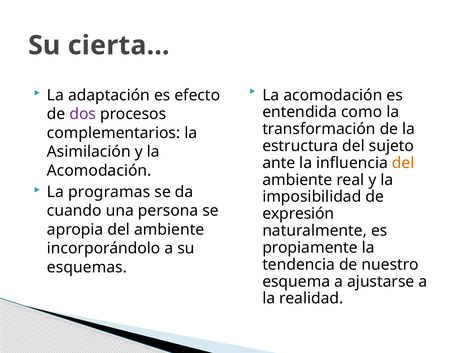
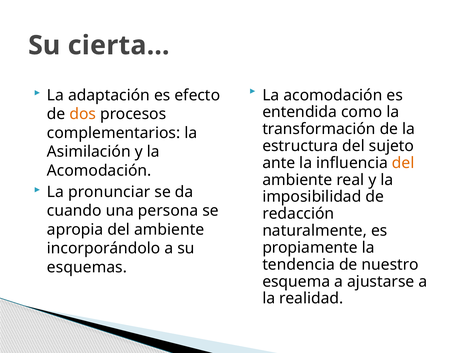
dos colour: purple -> orange (83, 114)
programas: programas -> pronunciar (109, 192)
expresión: expresión -> redacción (298, 213)
